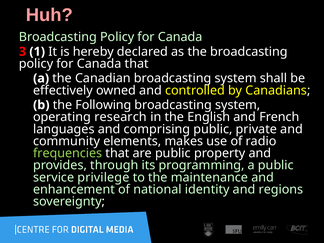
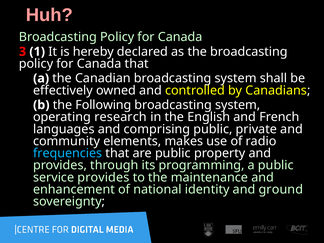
frequencies colour: light green -> light blue (68, 153)
service privilege: privilege -> provides (103, 177)
regions: regions -> ground (281, 189)
